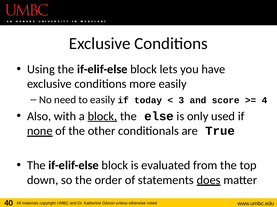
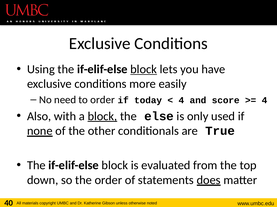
block underline: none -> present (144, 69)
to easily: easily -> order (103, 100)
3: 3 -> 4 (181, 101)
